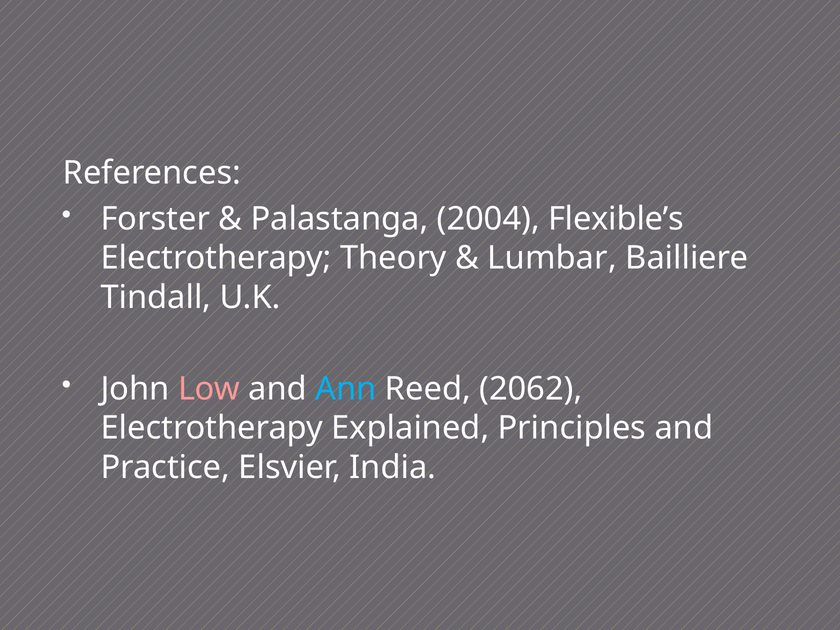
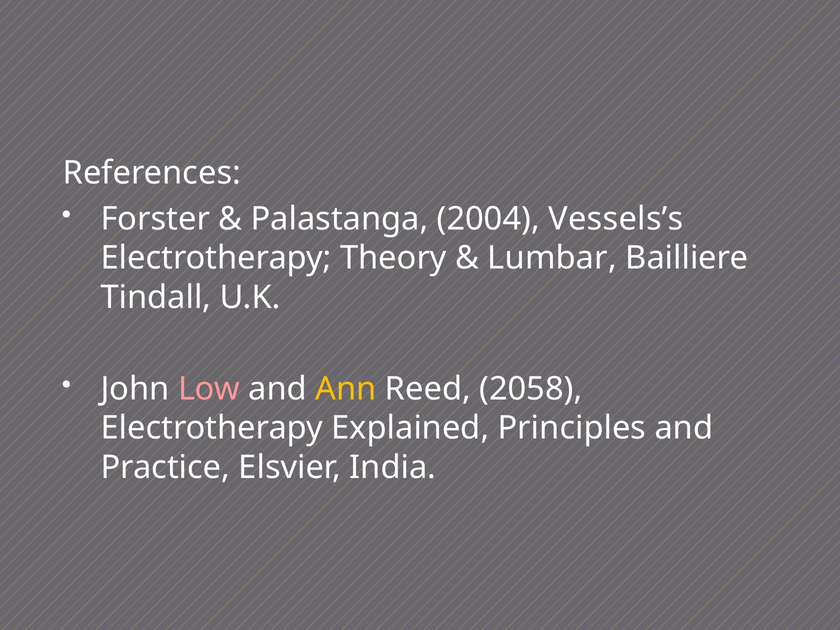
Flexible’s: Flexible’s -> Vessels’s (616, 219)
Ann colour: light blue -> yellow (346, 389)
2062: 2062 -> 2058 (531, 389)
